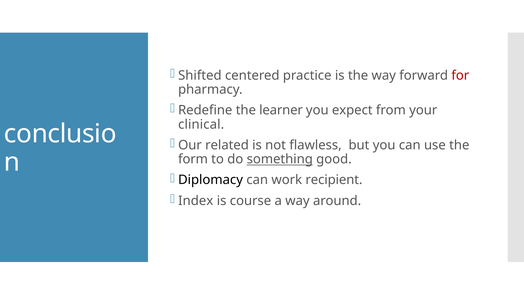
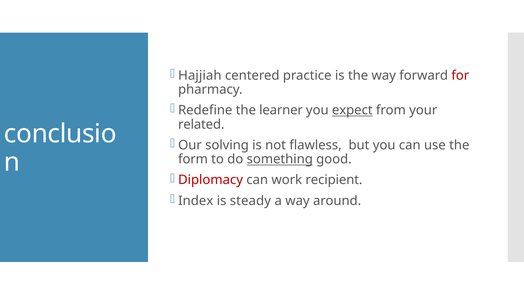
Shifted: Shifted -> Hajjiah (200, 75)
expect underline: none -> present (352, 110)
clinical: clinical -> related (201, 124)
related: related -> solving (227, 145)
Diplomacy colour: black -> red (211, 180)
course: course -> steady (250, 201)
